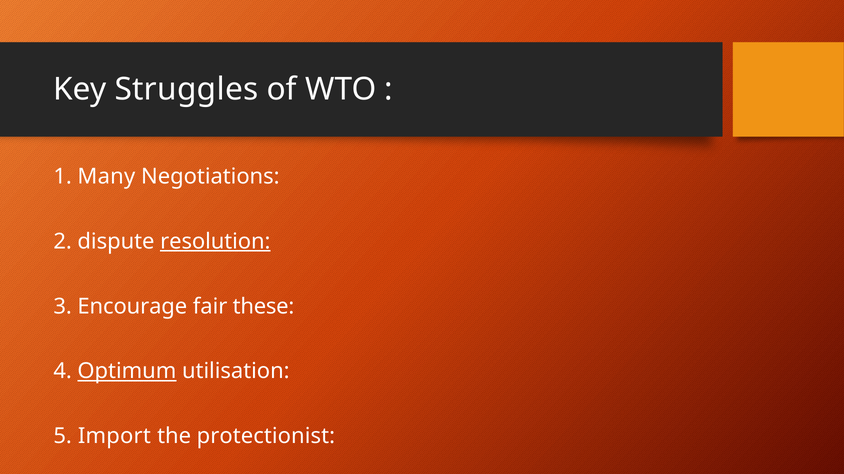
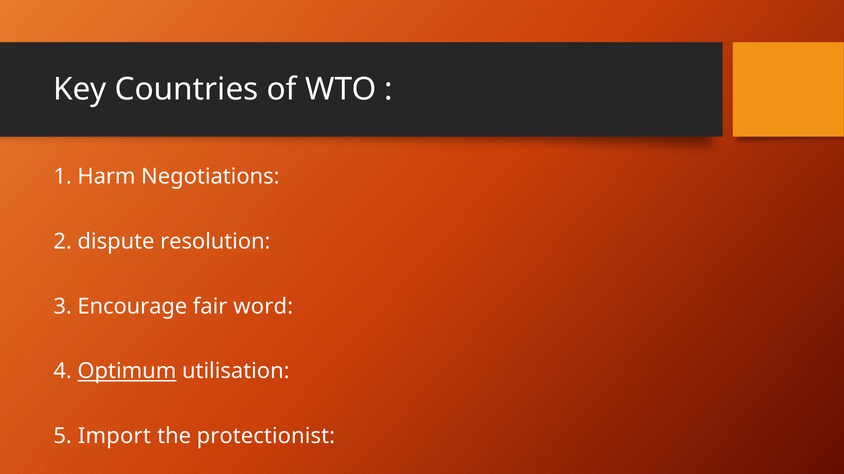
Struggles: Struggles -> Countries (187, 89)
Many: Many -> Harm (107, 177)
resolution underline: present -> none (215, 242)
these: these -> word (263, 307)
